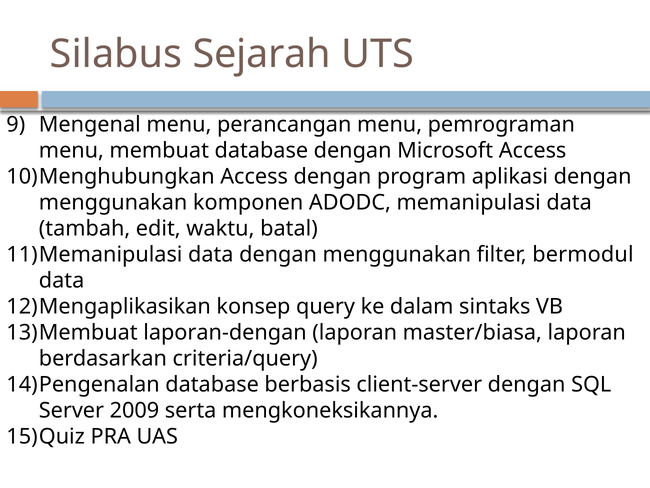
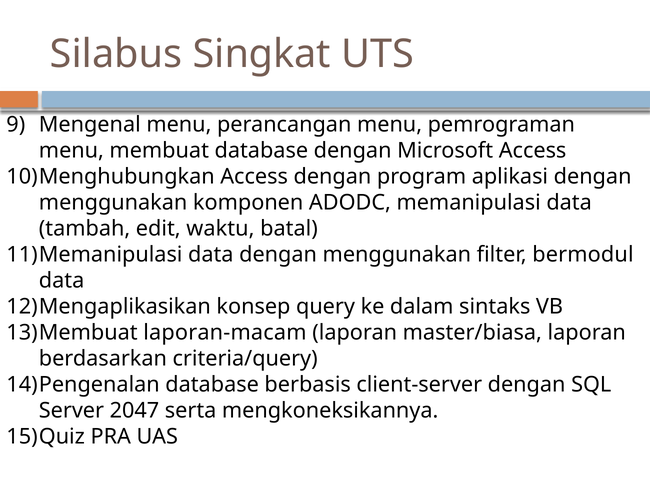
Sejarah: Sejarah -> Singkat (262, 54)
laporan-dengan: laporan-dengan -> laporan-macam (225, 332)
2009: 2009 -> 2047 (134, 410)
